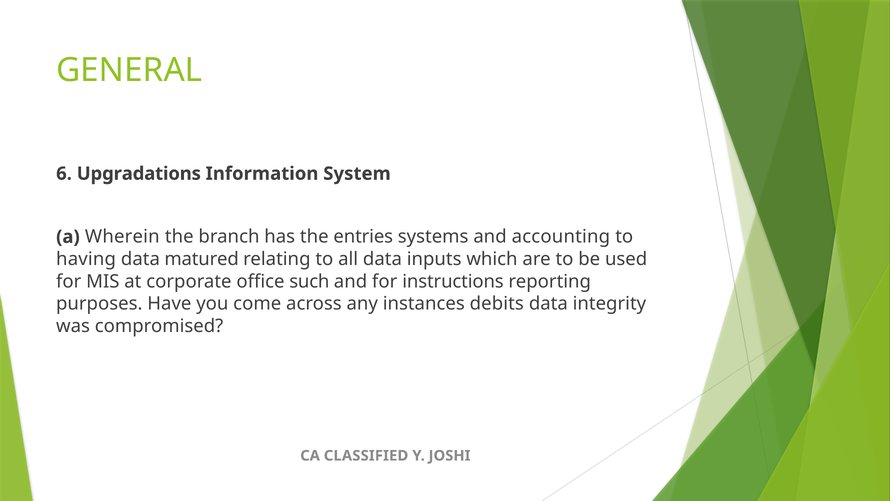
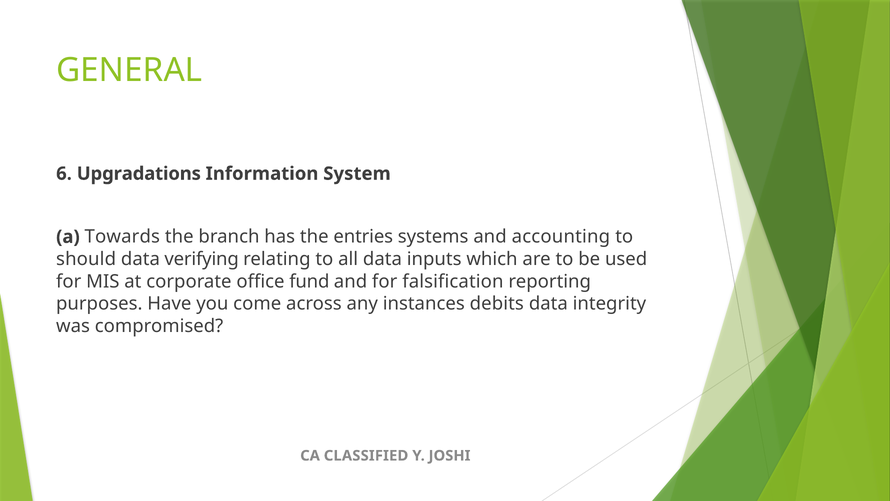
Wherein: Wherein -> Towards (122, 237)
having: having -> should (86, 259)
matured: matured -> verifying (202, 259)
such: such -> fund (309, 281)
instructions: instructions -> falsification (453, 281)
